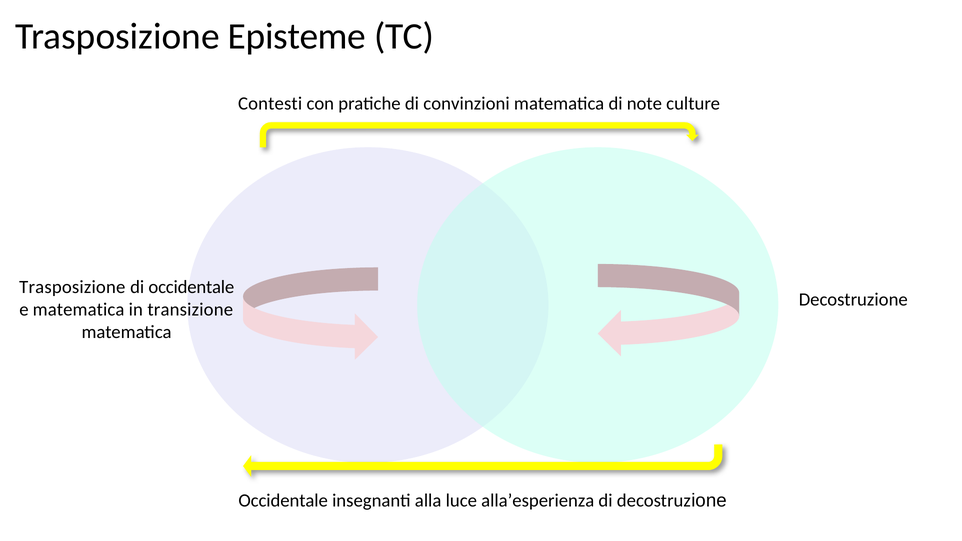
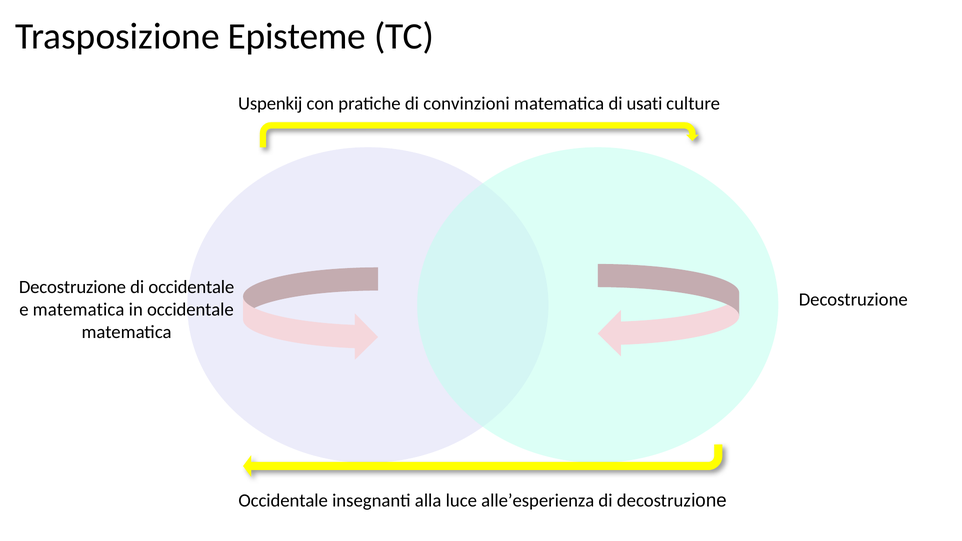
Contesti: Contesti -> Uspenkij (270, 103)
note: note -> usati (644, 103)
Trasposizione: Trasposizione -> Decostruzione (72, 287)
in transizione: transizione -> occidentale (190, 310)
alla’esperienza: alla’esperienza -> alle’esperienza (538, 501)
